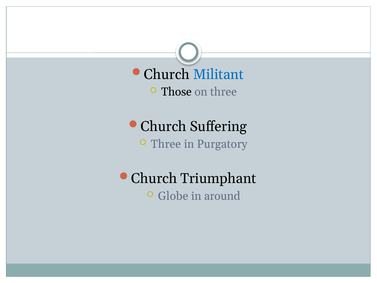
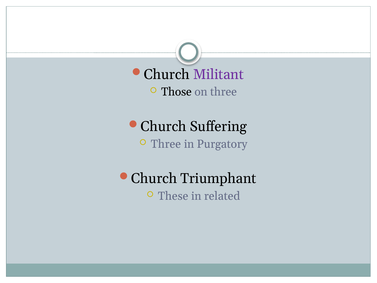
Militant colour: blue -> purple (218, 74)
Globe: Globe -> These (173, 196)
around: around -> related (222, 196)
